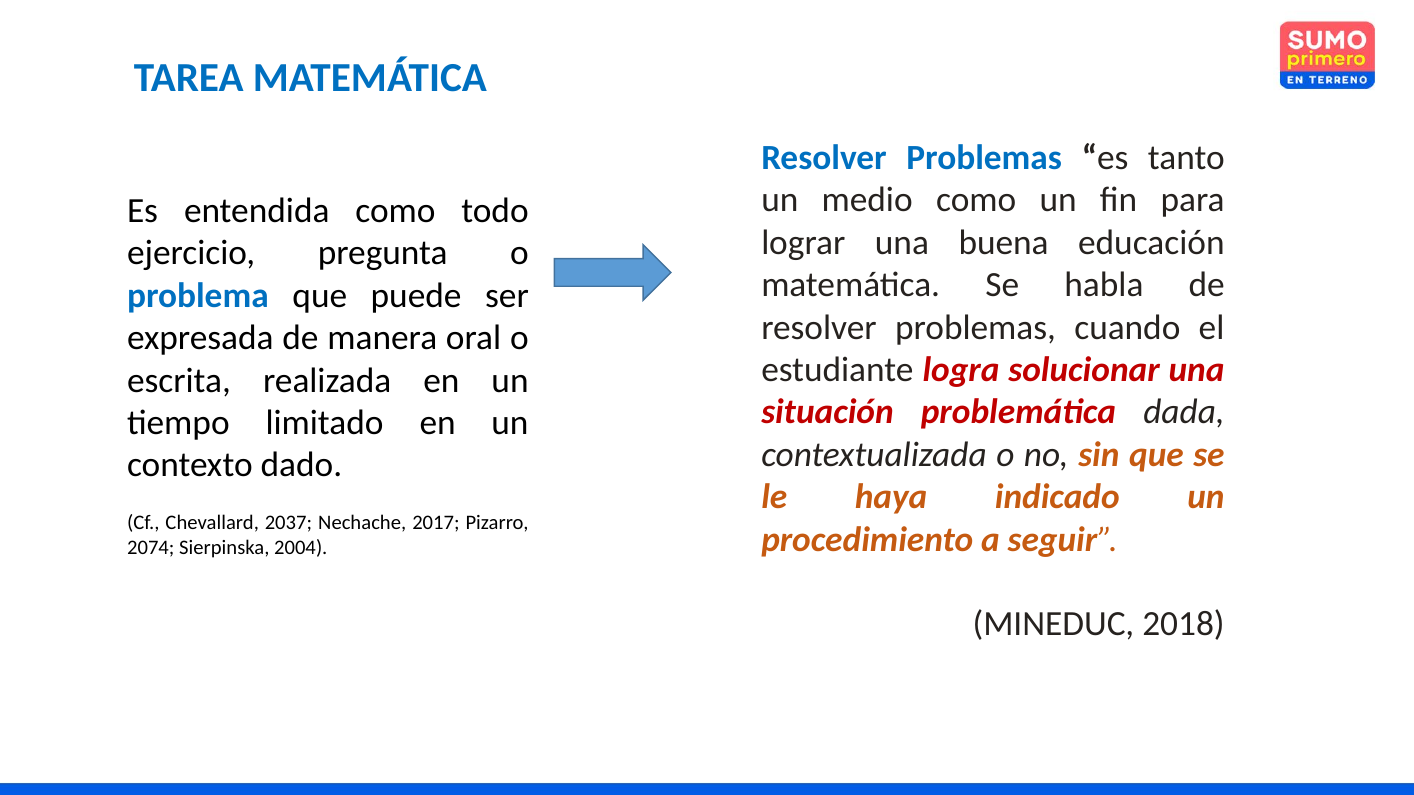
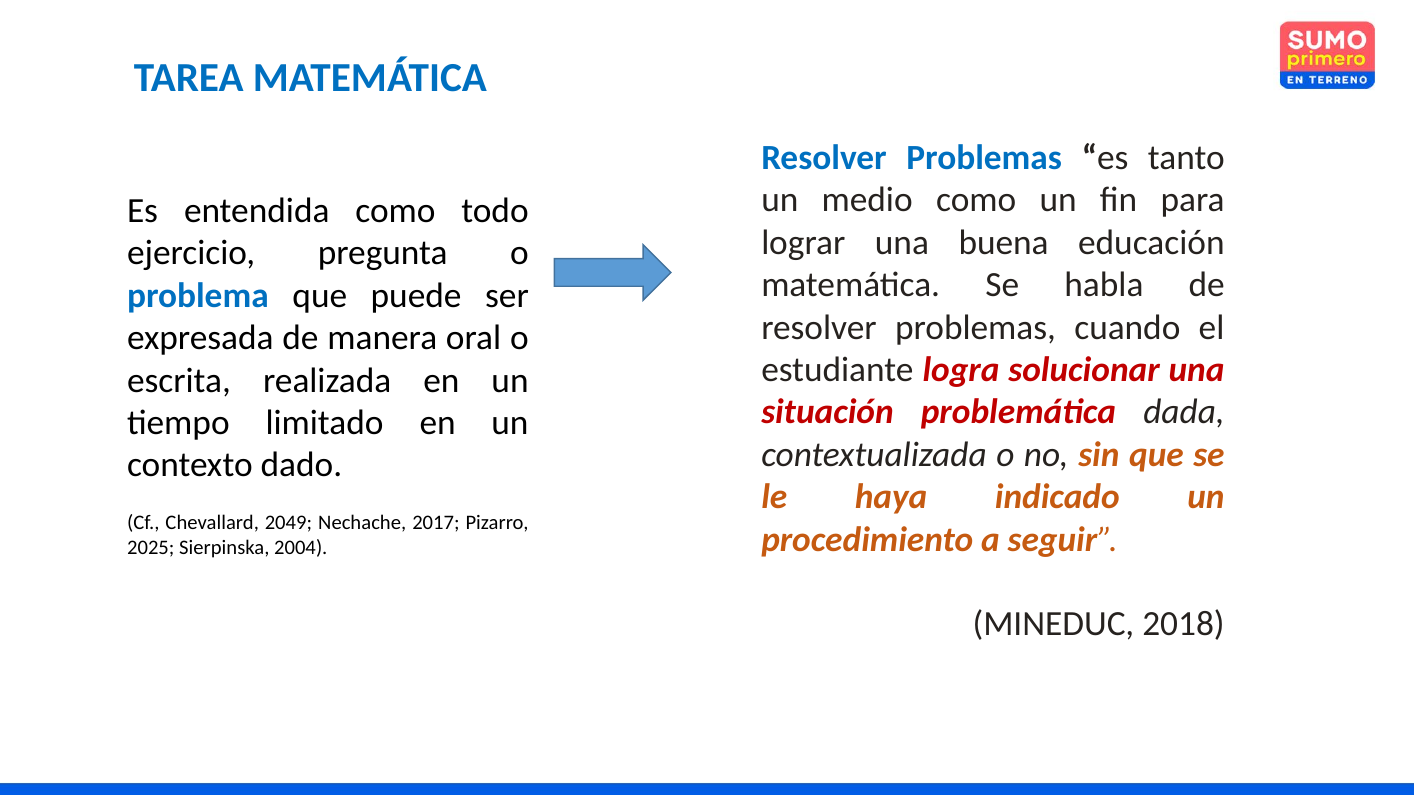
2037: 2037 -> 2049 (288, 523)
2074: 2074 -> 2025 (151, 548)
